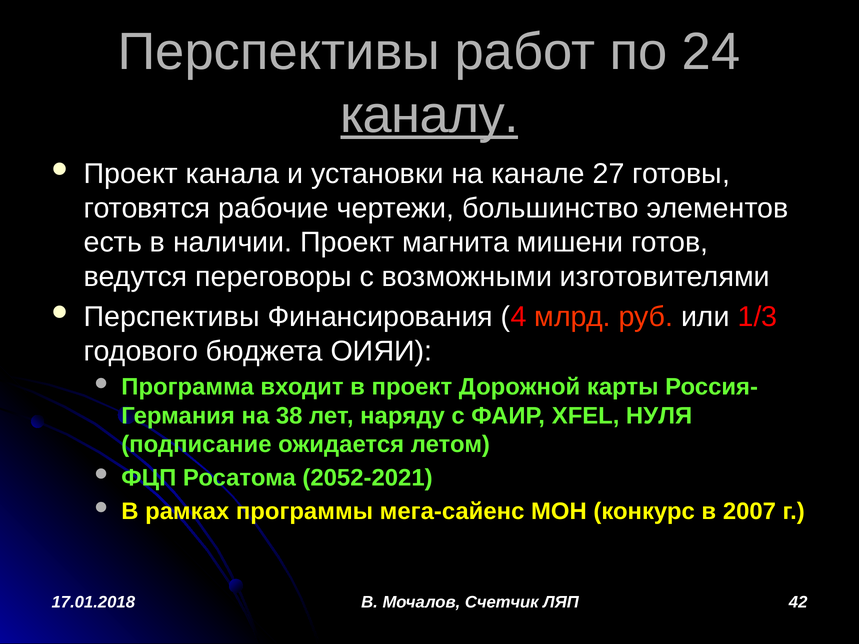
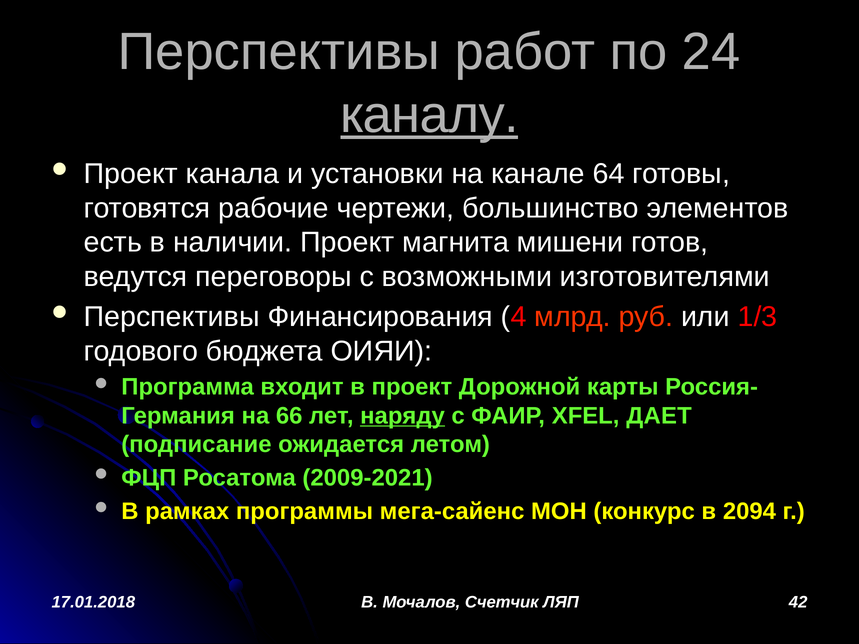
27: 27 -> 64 (609, 174)
38: 38 -> 66 (289, 416)
наряду underline: none -> present (403, 416)
НУЛЯ: НУЛЯ -> ДАЕТ (659, 416)
2052-2021: 2052-2021 -> 2009-2021 (368, 478)
2007: 2007 -> 2094 (749, 511)
